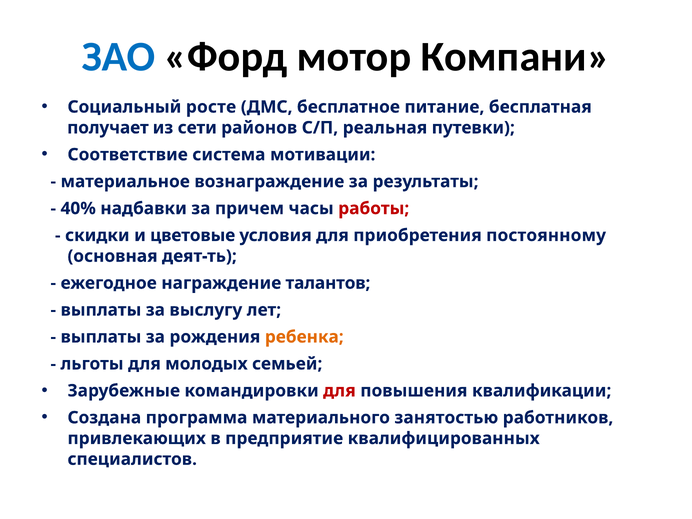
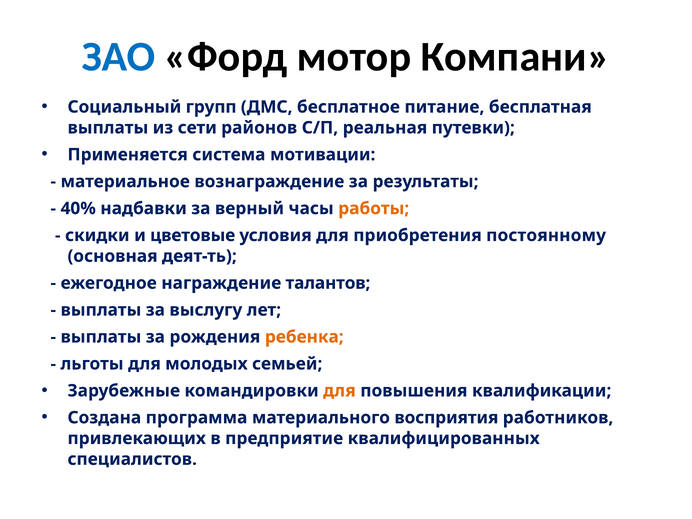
росте: росте -> групп (211, 107)
получает: получает -> выплаты (108, 128)
Соответствие: Соответствие -> Применяется (128, 155)
причем: причем -> верный (249, 208)
работы colour: red -> orange (374, 208)
для colour: red -> orange (339, 391)
занятостью: занятостью -> восприятия (446, 418)
